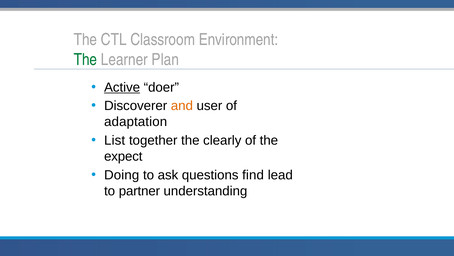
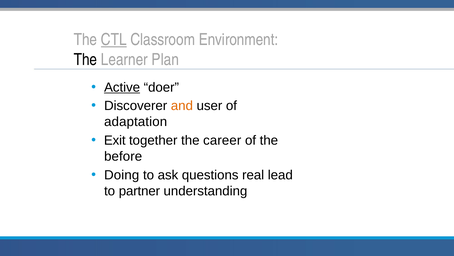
CTL underline: none -> present (114, 40)
The colour: green -> black (85, 59)
List: List -> Exit (115, 140)
clearly: clearly -> career (222, 140)
expect: expect -> before (123, 156)
find: find -> real (253, 175)
